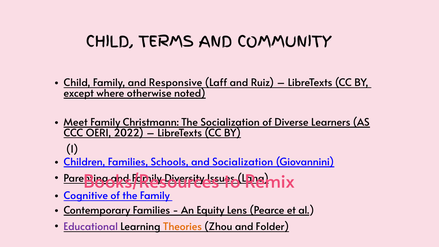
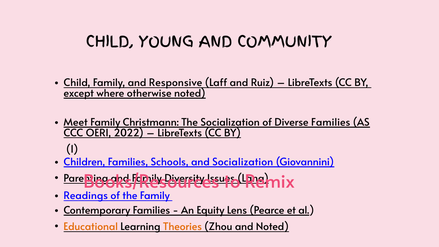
TERMS: TERMS -> YOUNG (166, 42)
Diverse Learners: Learners -> Families (331, 122)
Cognitive: Cognitive -> Readings (86, 196)
Educational colour: purple -> orange (91, 227)
and Folder: Folder -> Noted (272, 227)
